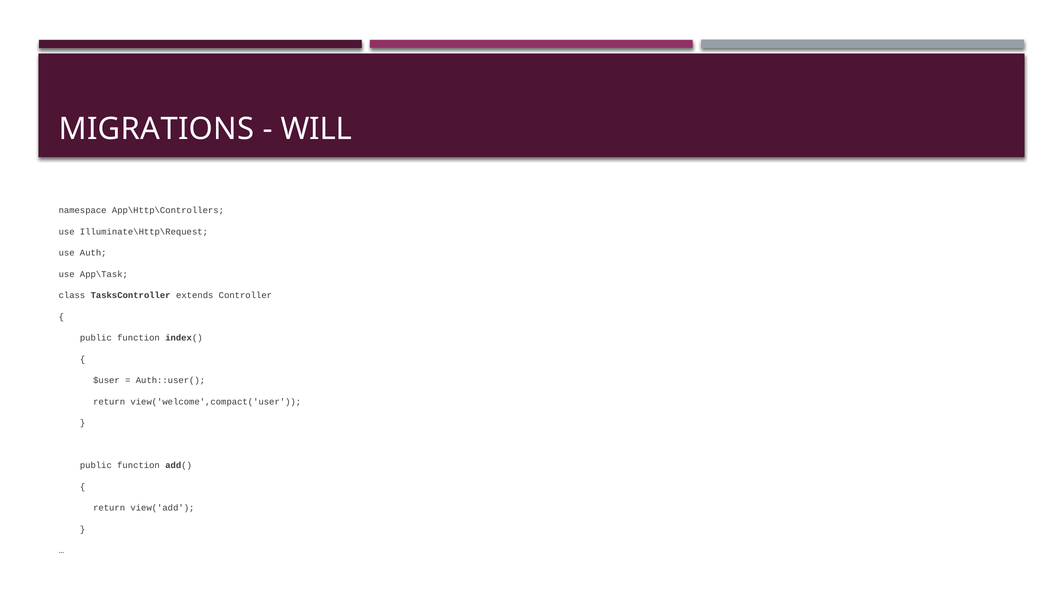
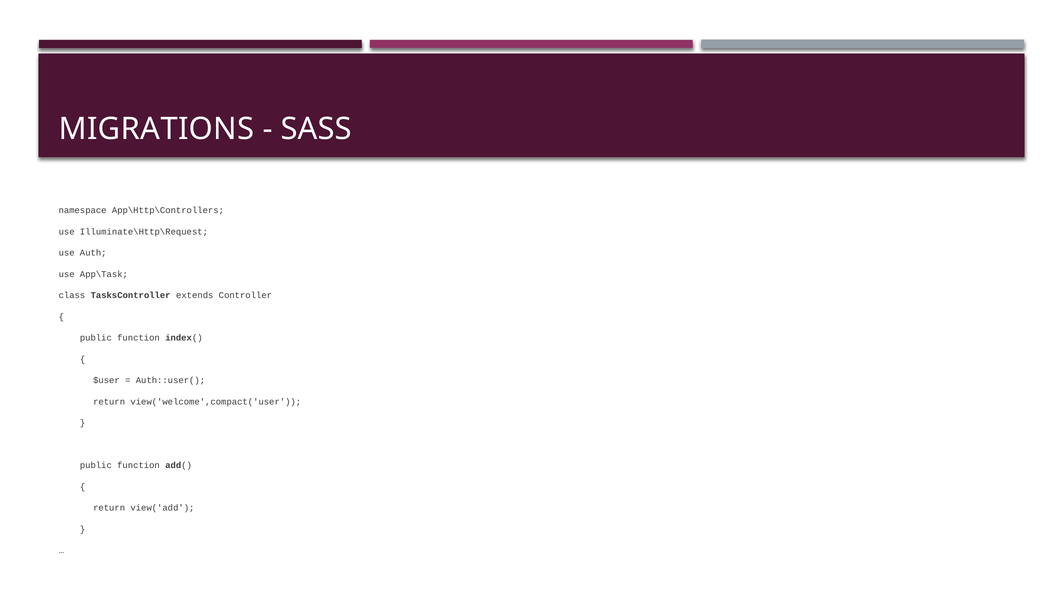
WILL: WILL -> SASS (316, 129)
